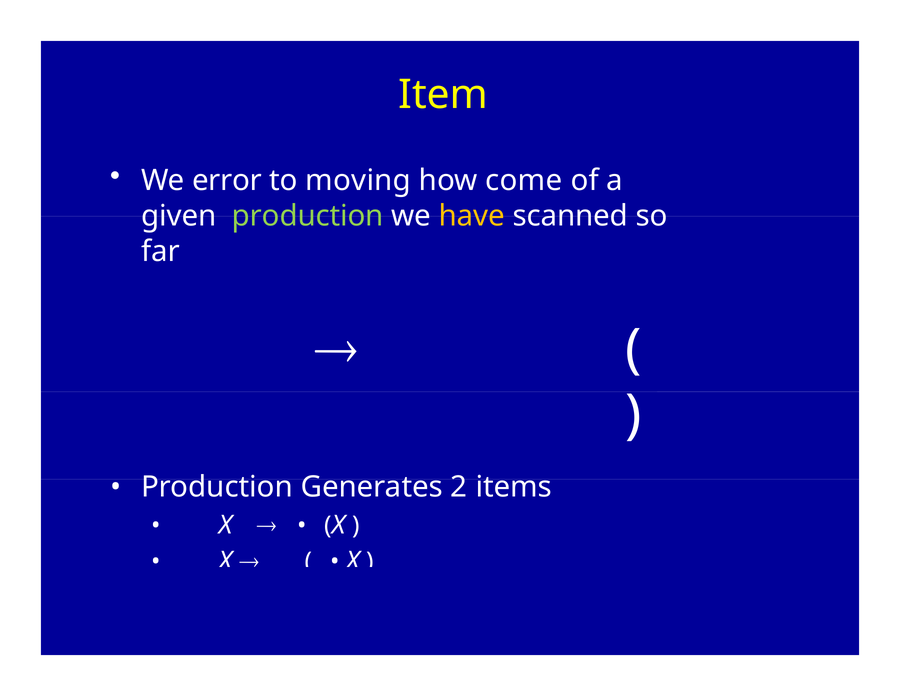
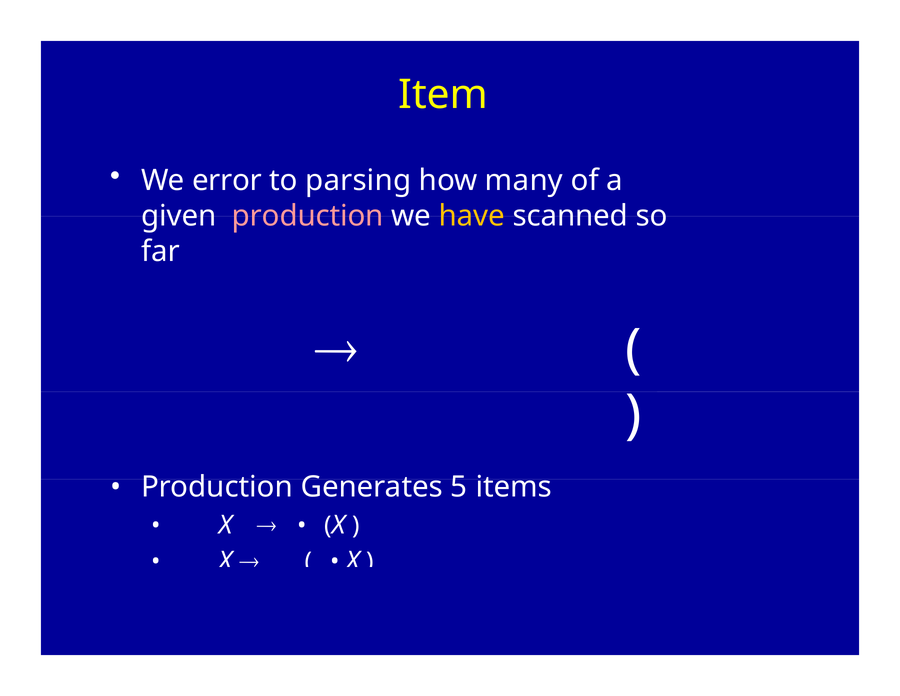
moving: moving -> parsing (358, 181)
come: come -> many (524, 181)
production colour: light green -> pink (308, 216)
2: 2 -> 5 (459, 487)
